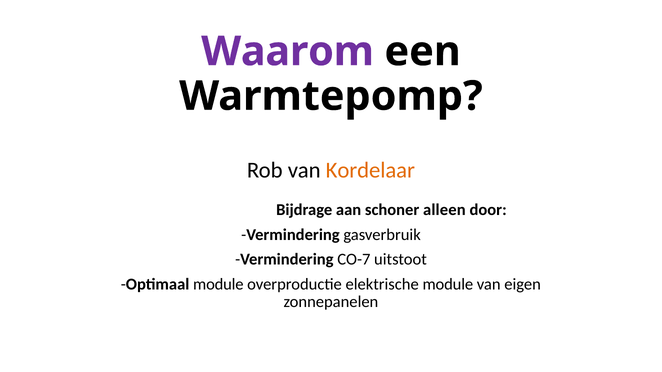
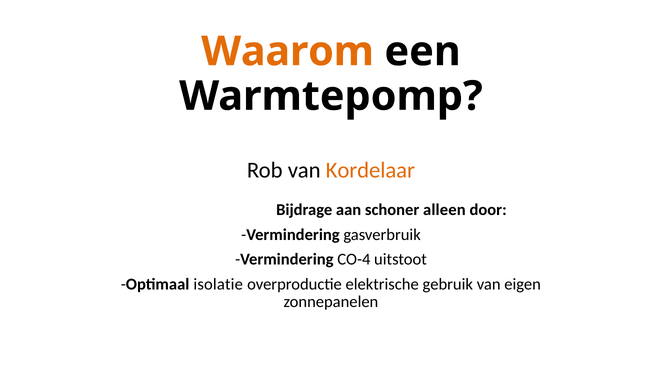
Waarom colour: purple -> orange (288, 52)
CO-7: CO-7 -> CO-4 (354, 260)
Optimaal module: module -> isolatie (218, 284)
elektrische module: module -> gebruik (448, 284)
